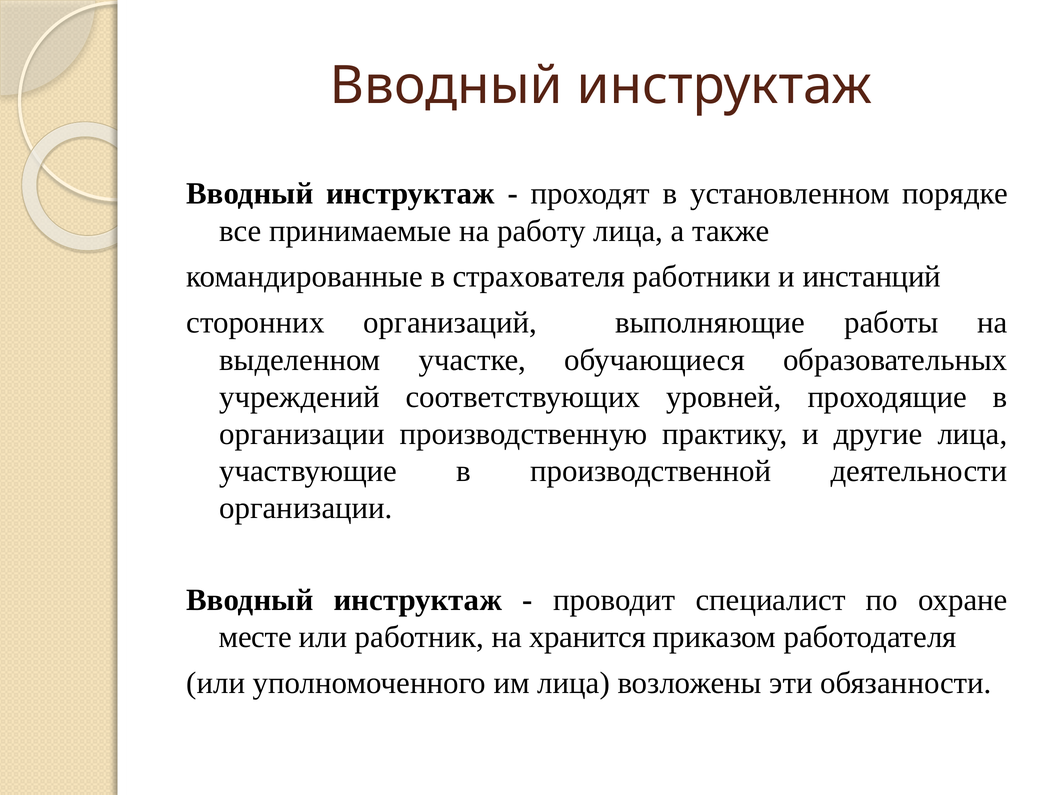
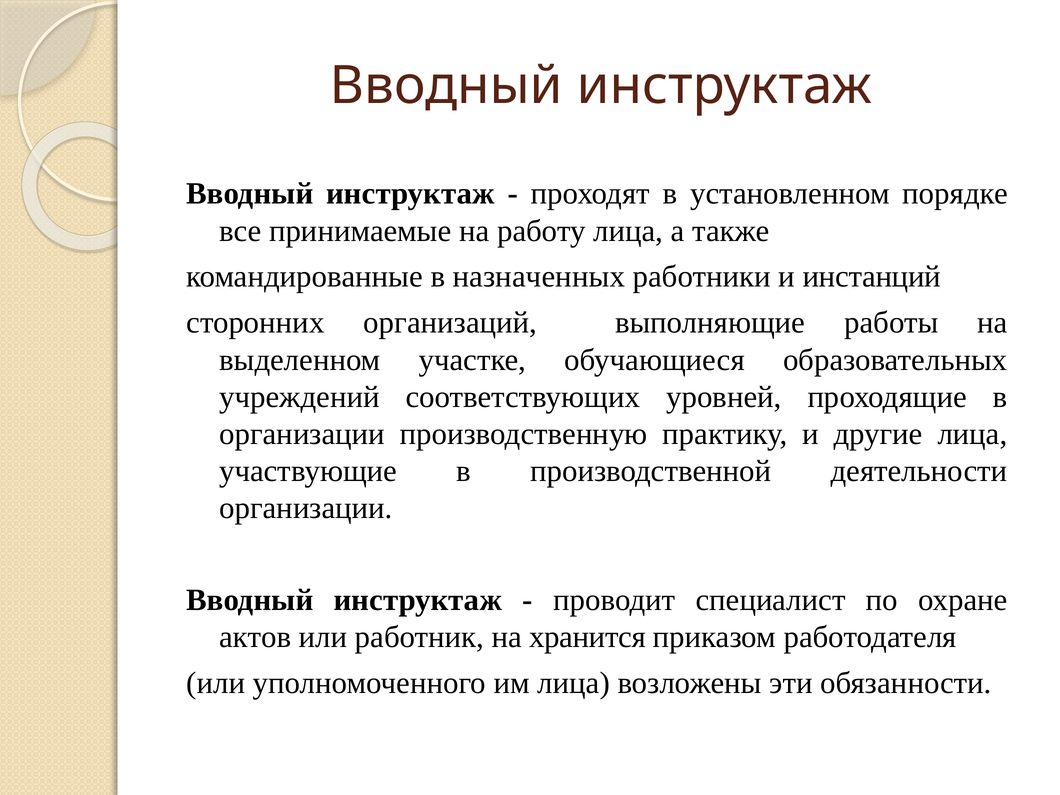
страхователя: страхователя -> назначенных (539, 277)
месте: месте -> актов (255, 637)
